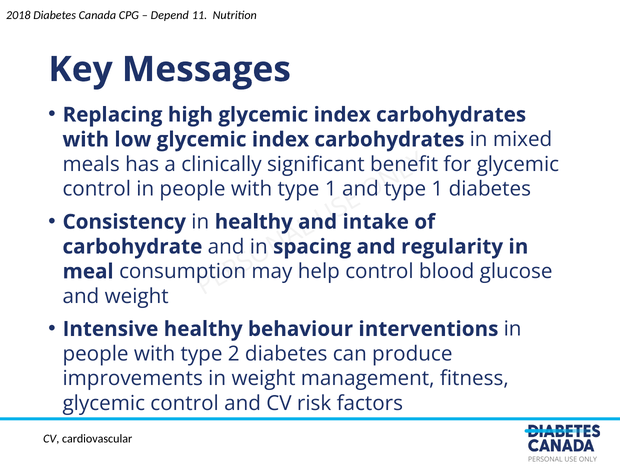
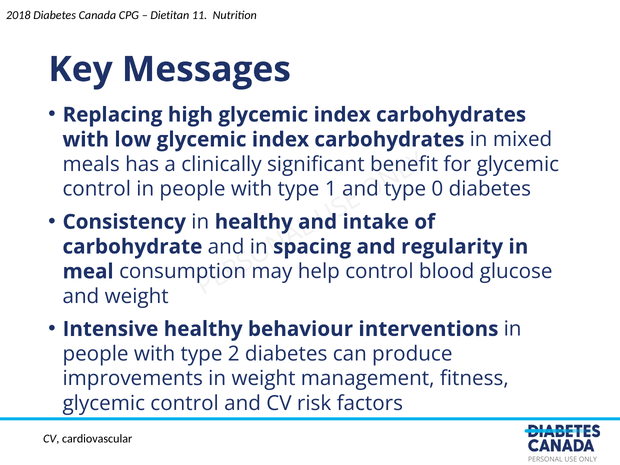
Depend: Depend -> Dietitan (170, 15)
1: 1 -> 0 (437, 189)
